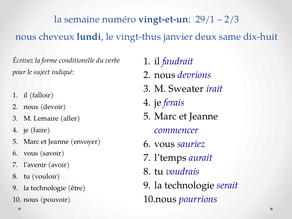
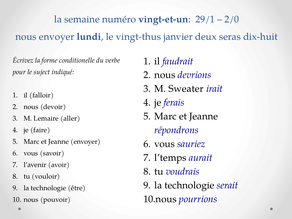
2/3: 2/3 -> 2/0 (232, 19)
nous cheveux: cheveux -> envoyer (57, 37)
same: same -> seras (230, 37)
commencer: commencer -> répondrons (176, 130)
